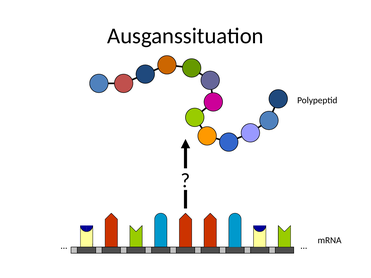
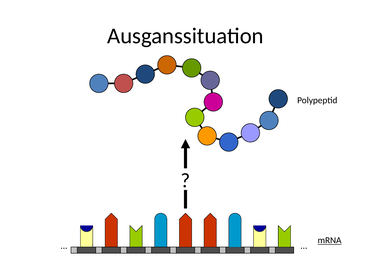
mRNA underline: none -> present (330, 241)
